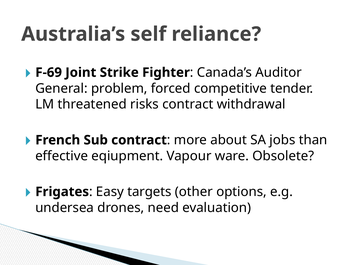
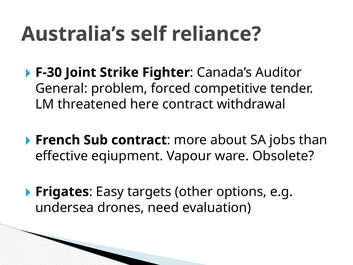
F-69: F-69 -> F-30 (49, 72)
risks: risks -> here (145, 104)
